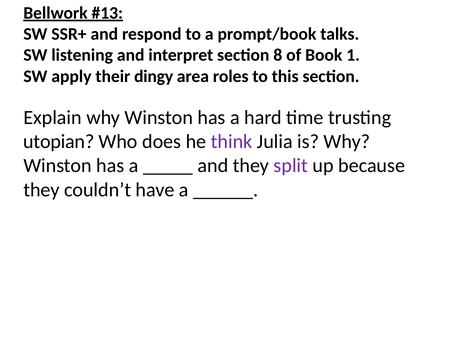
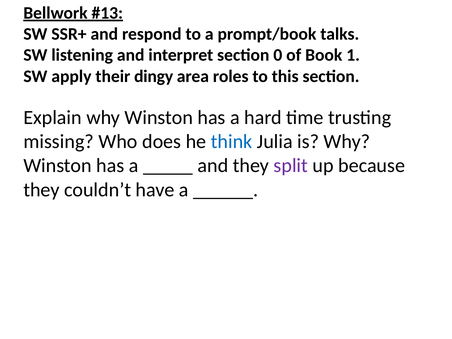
8: 8 -> 0 (278, 55)
utopian: utopian -> missing (59, 142)
think colour: purple -> blue (232, 142)
